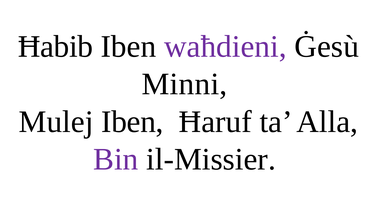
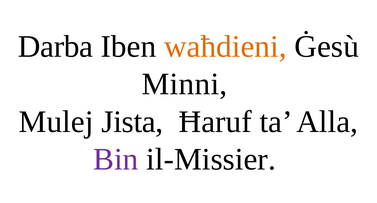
Ħabib: Ħabib -> Darba (56, 47)
waħdieni colour: purple -> orange (225, 47)
Mulej Iben: Iben -> Jista (132, 122)
